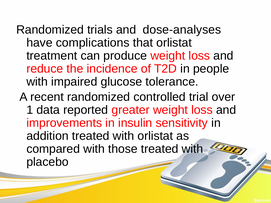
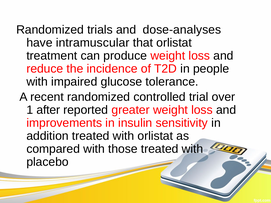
complications: complications -> intramuscular (93, 43)
data: data -> after (48, 110)
